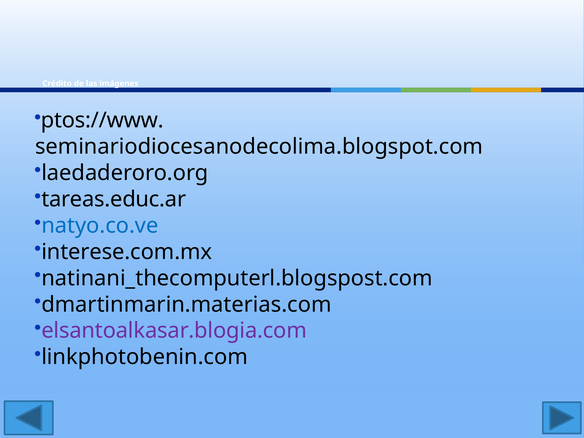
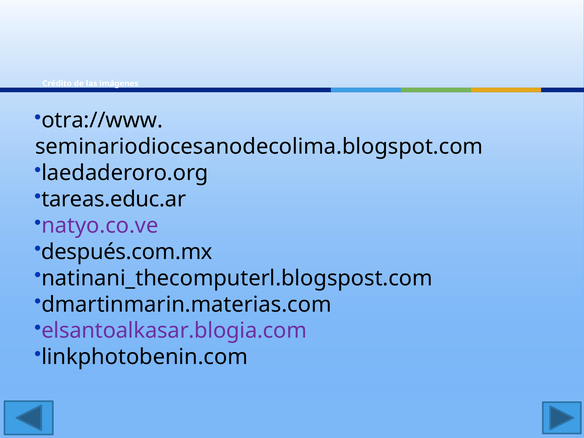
ptos://www: ptos://www -> otra://www (102, 120)
natyo.co.ve colour: blue -> purple (100, 226)
interese.com.mx: interese.com.mx -> después.com.mx (127, 252)
